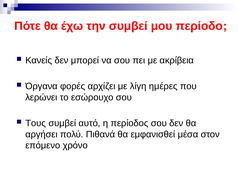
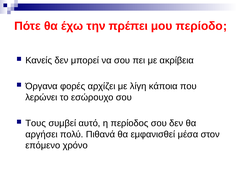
την συμβεί: συμβεί -> πρέπει (128, 26)
ημέρες: ημέρες -> κάποια (163, 87)
